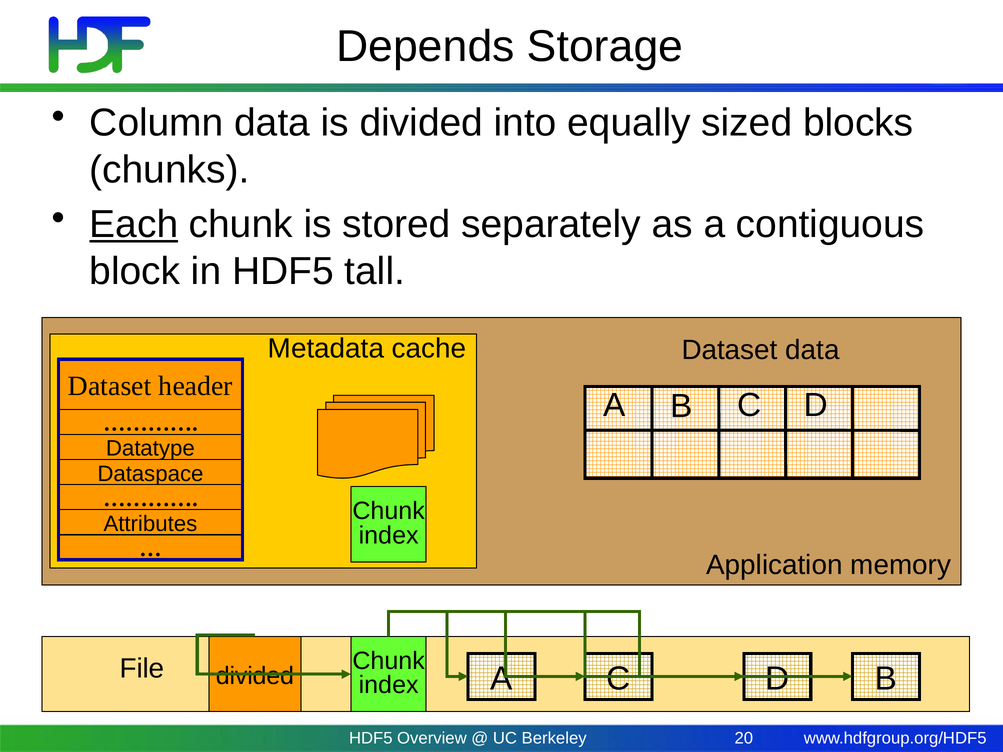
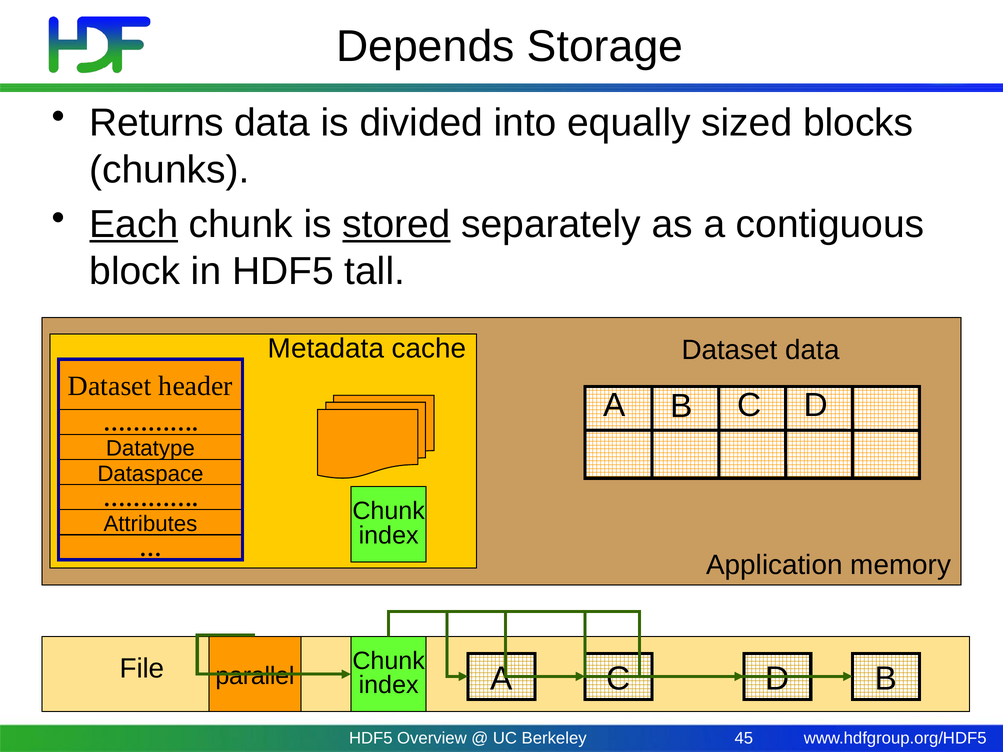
Column: Column -> Returns (157, 123)
stored underline: none -> present (397, 225)
divided: divided -> parallel (255, 676)
20: 20 -> 45 (744, 738)
